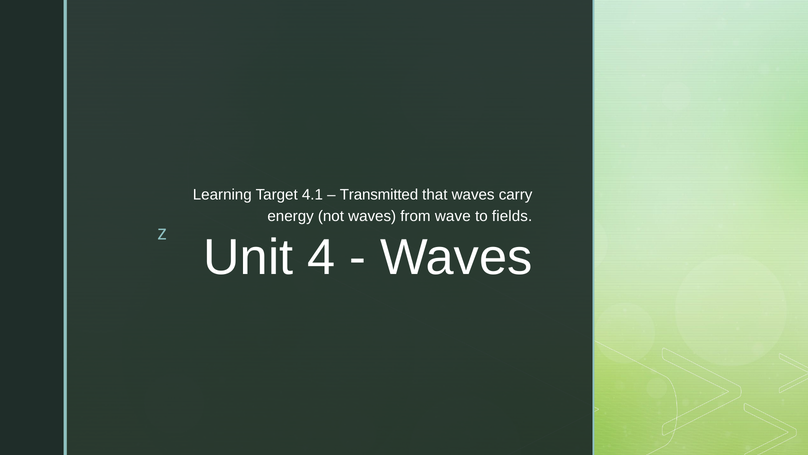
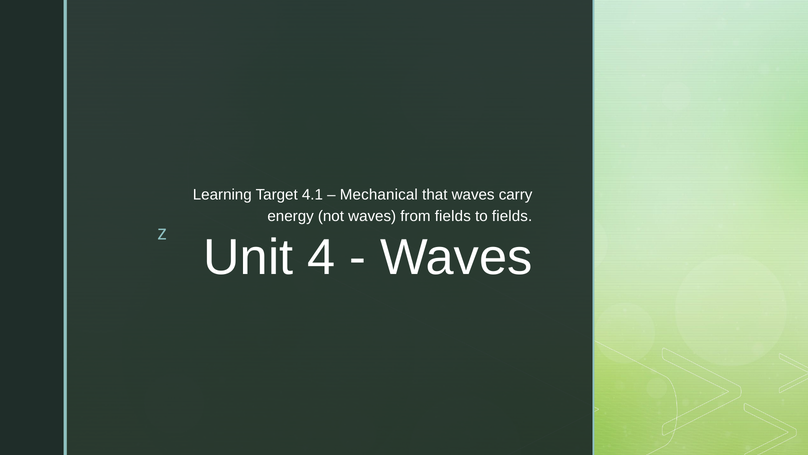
Transmitted: Transmitted -> Mechanical (379, 194)
from wave: wave -> fields (453, 216)
